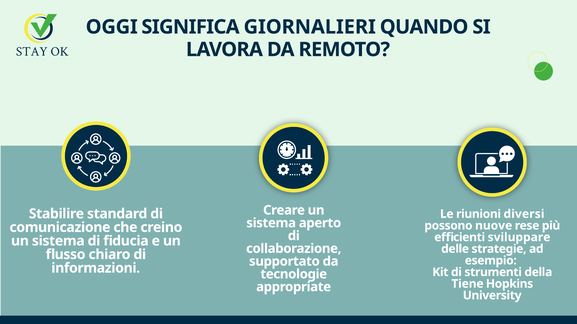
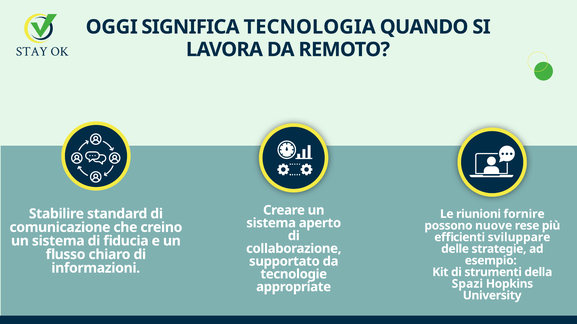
GIORNALIERI: GIORNALIERI -> TECNOLOGIA (310, 27)
diversi: diversi -> fornire (524, 214)
Tiene: Tiene -> Spazi (467, 284)
